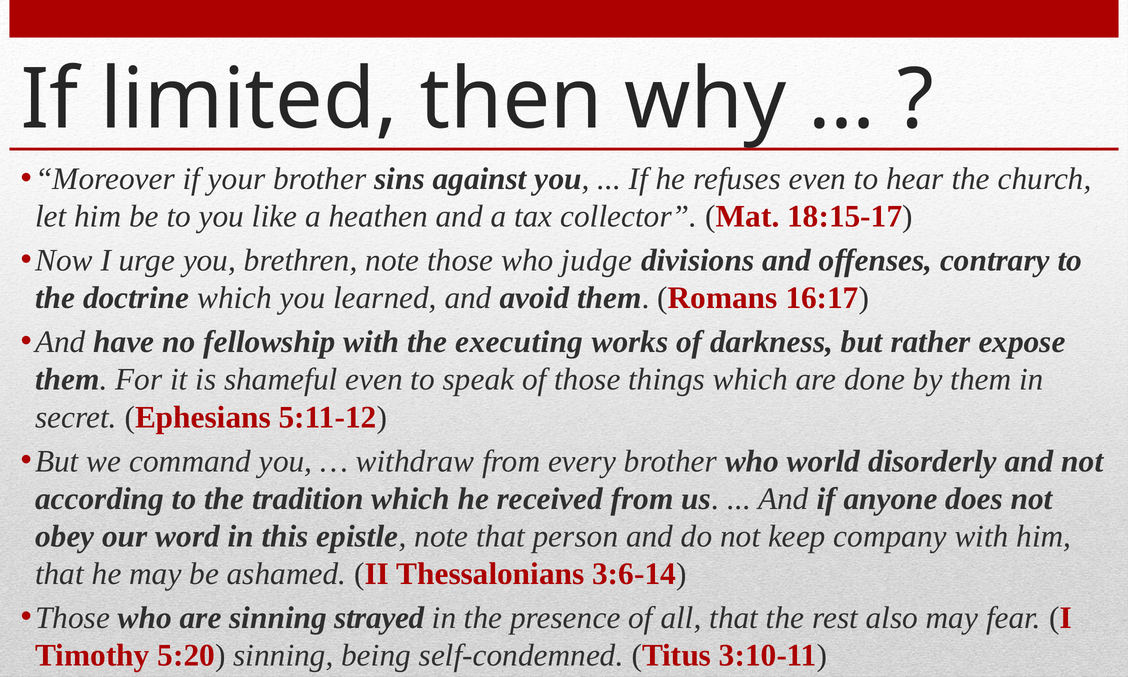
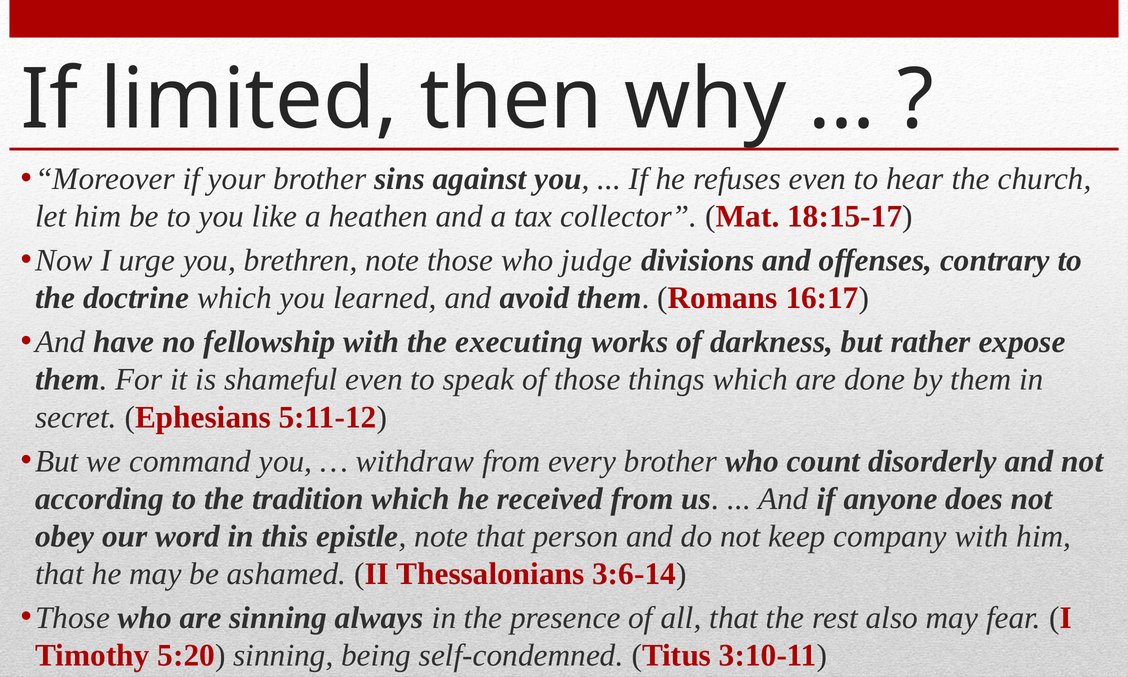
world: world -> count (824, 461)
strayed: strayed -> always (379, 618)
